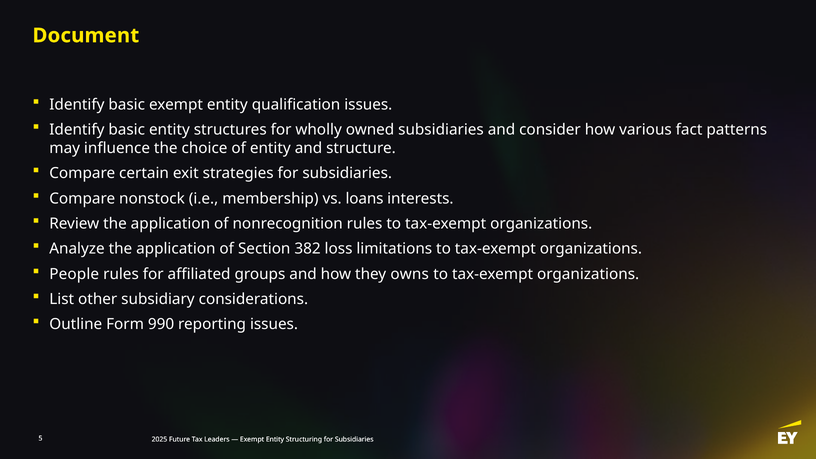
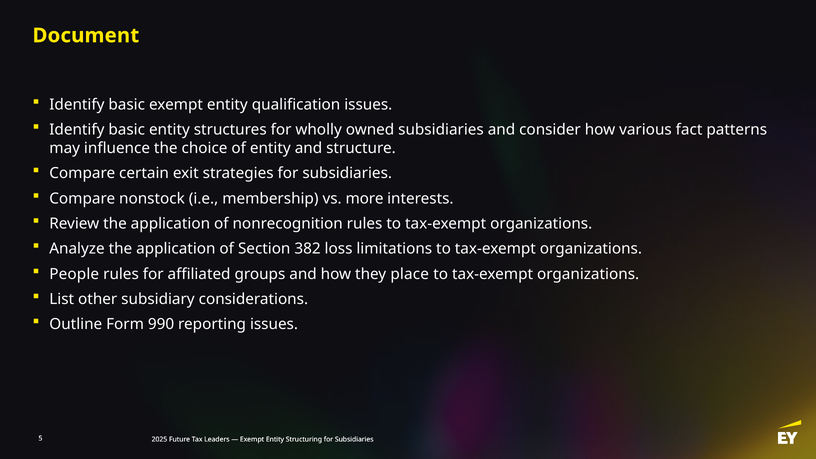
loans: loans -> more (365, 199)
owns: owns -> place (410, 274)
